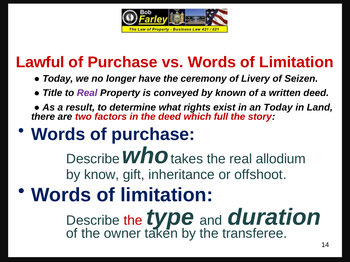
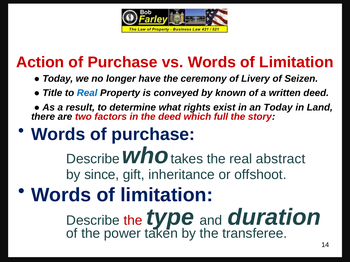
Lawful: Lawful -> Action (40, 62)
Real colour: purple -> blue (87, 93)
allodium: allodium -> abstract (281, 159)
know: know -> since (102, 175)
owner: owner -> power (122, 234)
